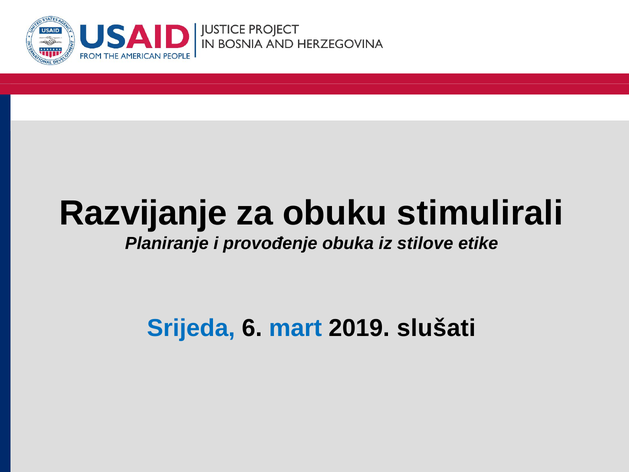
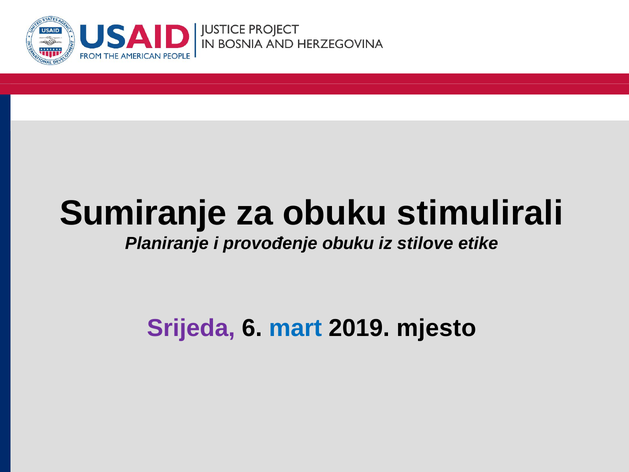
Razvijanje: Razvijanje -> Sumiranje (143, 213)
provođenje obuka: obuka -> obuku (348, 243)
Srijeda colour: blue -> purple (191, 328)
slušati: slušati -> mjesto (436, 328)
